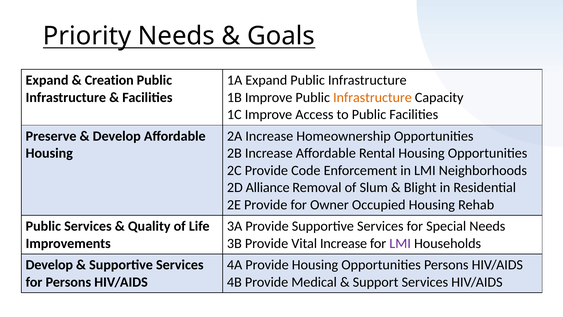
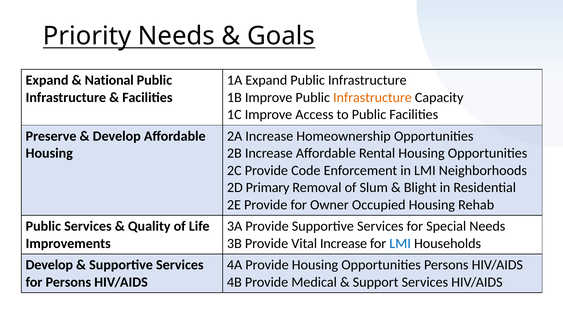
Creation: Creation -> National (109, 80)
Alliance: Alliance -> Primary (268, 187)
LMI colour: purple -> blue (400, 243)
